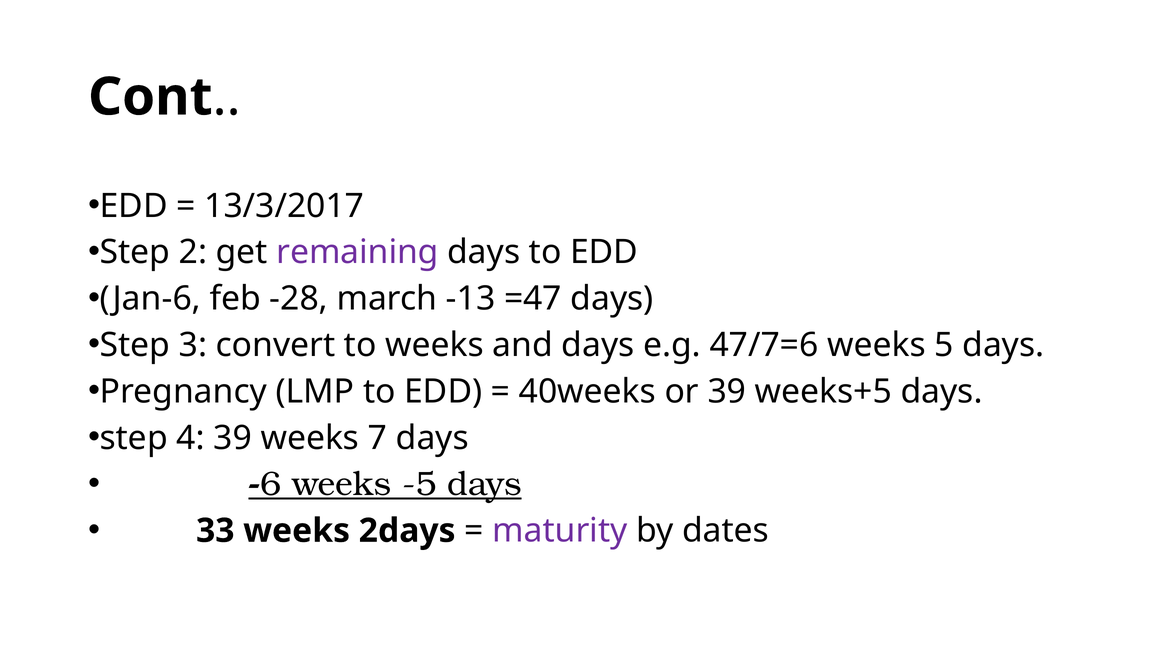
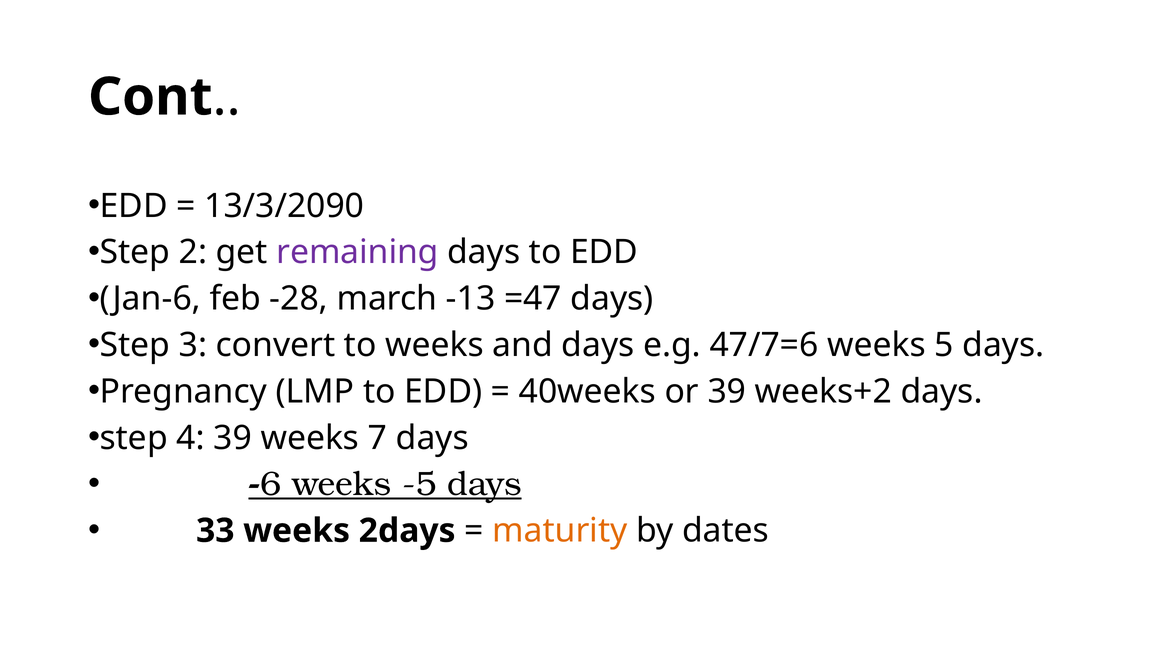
13/3/2017: 13/3/2017 -> 13/3/2090 (284, 206)
weeks+5: weeks+5 -> weeks+2 (823, 392)
maturity colour: purple -> orange (560, 531)
